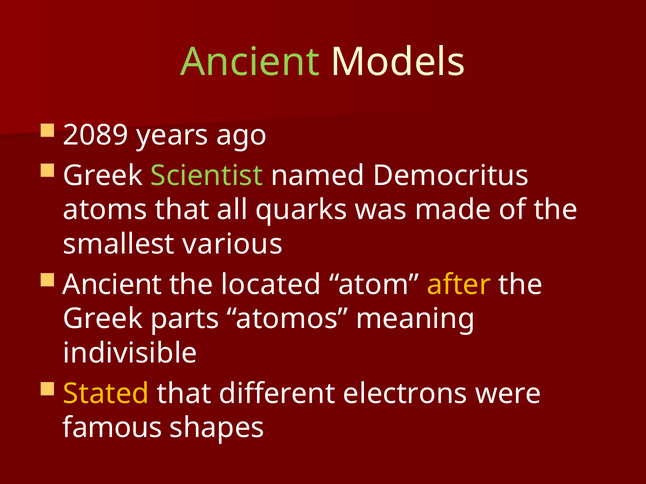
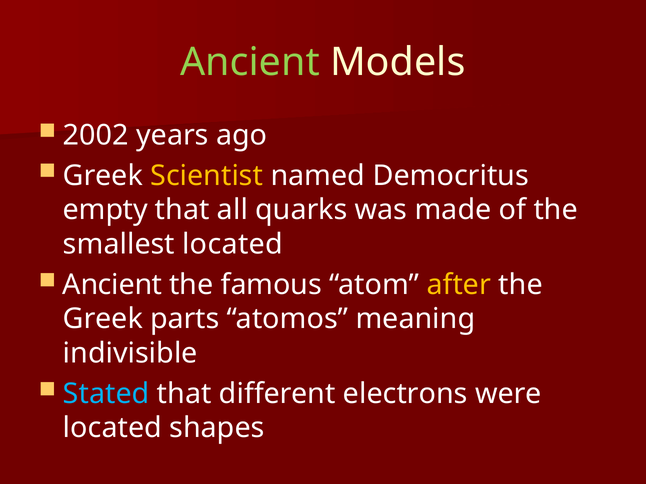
2089: 2089 -> 2002 (96, 136)
Scientist colour: light green -> yellow (207, 176)
atoms: atoms -> empty (105, 210)
smallest various: various -> located (233, 245)
located: located -> famous (271, 285)
Stated colour: yellow -> light blue (106, 394)
famous: famous -> located (112, 428)
